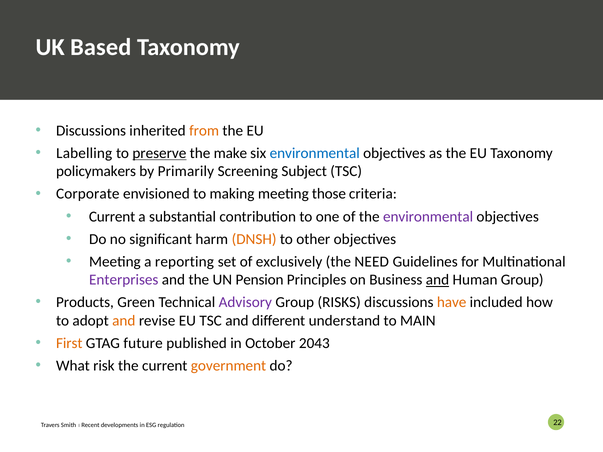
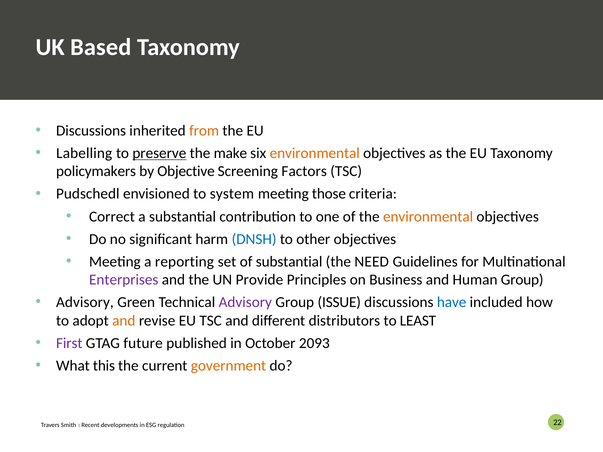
environmental colour: blue -> orange (315, 153)
Primarily: Primarily -> Objective (186, 172)
Subject: Subject -> Factors (304, 172)
Corporate: Corporate -> Pudschedl (88, 194)
making: making -> system (232, 194)
Current: Current -> Correct (112, 217)
environmental colour: purple -> orange (428, 217)
DNSH colour: orange -> blue (254, 239)
of exclusively: exclusively -> substantial (289, 262)
Pension: Pension -> Provide (259, 280)
and underline: present -> none (437, 280)
Products: Products -> Advisory (85, 302)
RISKS: RISKS -> ISSUE (339, 302)
have colour: orange -> blue (452, 302)
understand: understand -> distributors (344, 321)
MAIN: MAIN -> LEAST (418, 321)
First colour: orange -> purple (69, 343)
2043: 2043 -> 2093 (314, 343)
risk: risk -> this (104, 366)
